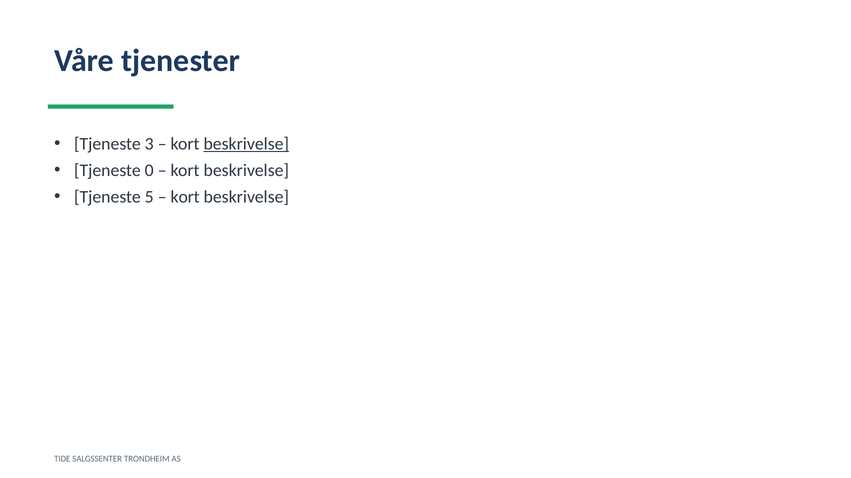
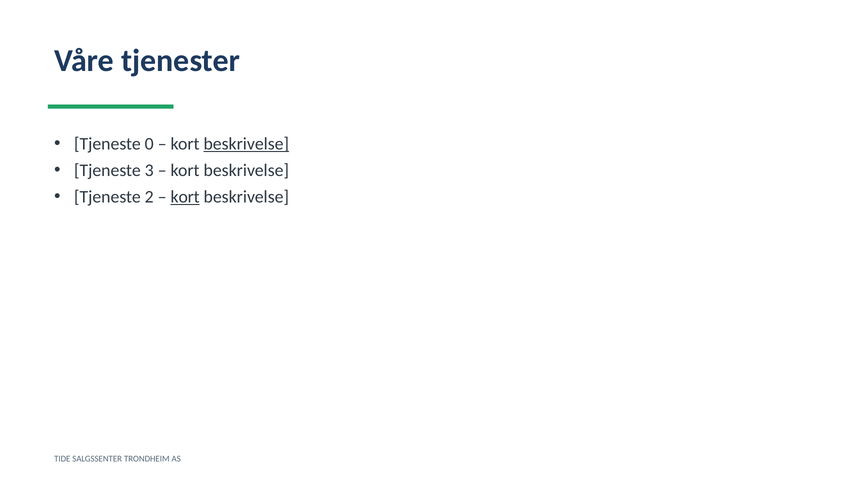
3: 3 -> 0 (149, 144)
0: 0 -> 3 (149, 171)
5: 5 -> 2 (149, 197)
kort underline: none -> present (185, 197)
